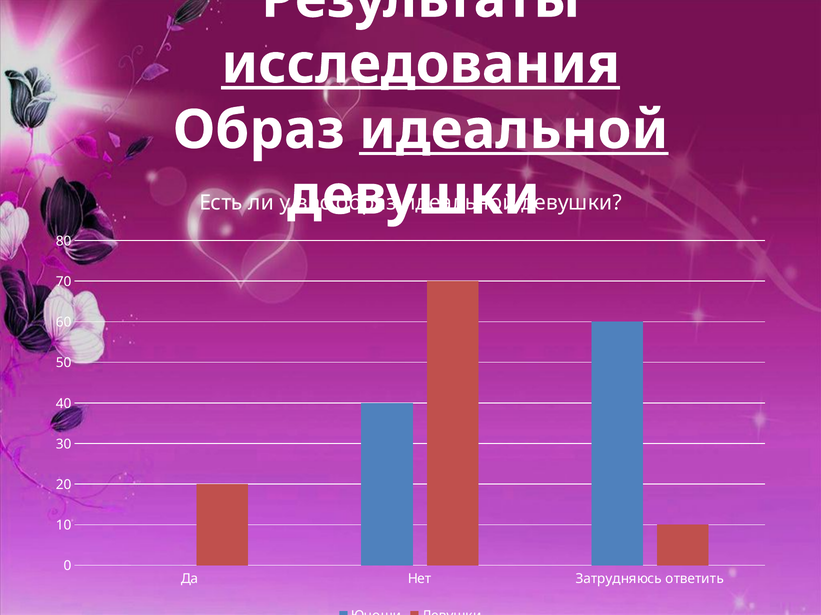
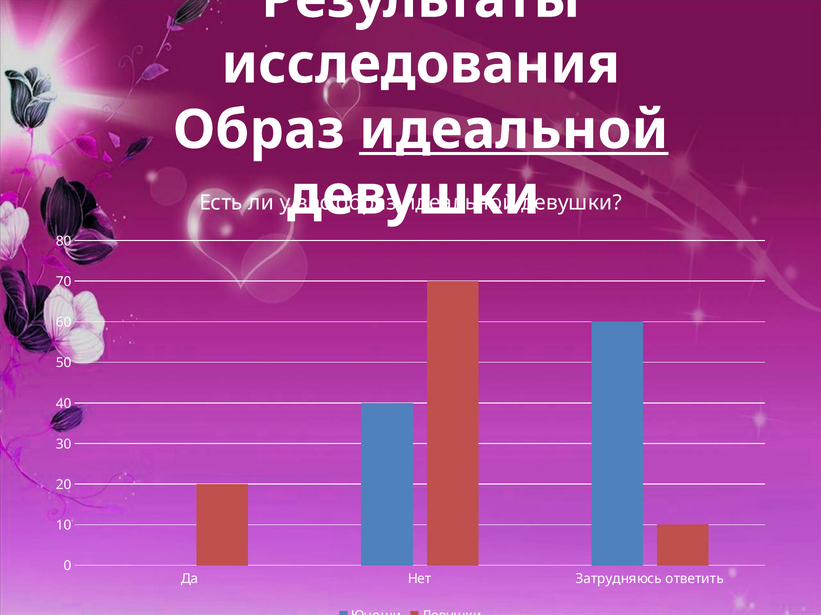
исследования underline: present -> none (421, 64)
